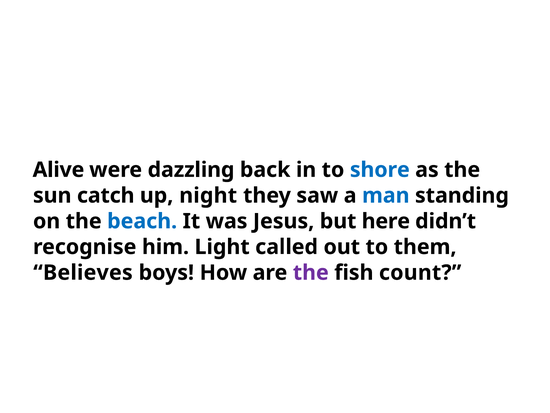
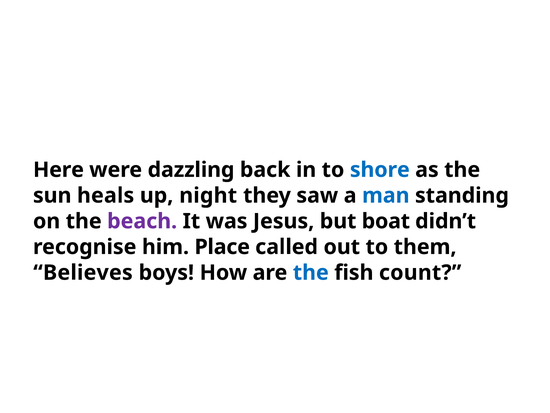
Alive: Alive -> Here (58, 170)
catch: catch -> heals (106, 195)
beach colour: blue -> purple (142, 221)
here: here -> boat (386, 221)
Light: Light -> Place (222, 247)
the colour: purple -> blue (311, 272)
